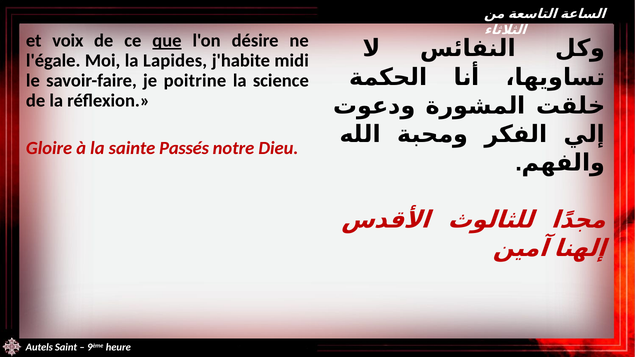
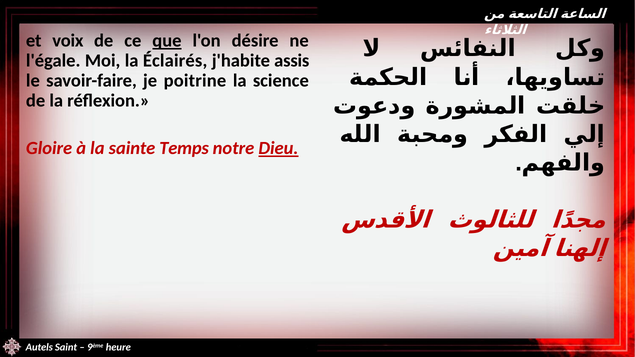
Lapides: Lapides -> Éclairés (175, 61)
midi: midi -> assis (292, 61)
Passés: Passés -> Temps (184, 148)
Dieu underline: none -> present (278, 148)
